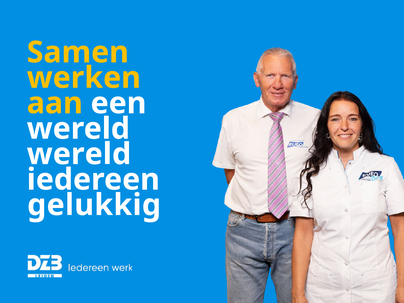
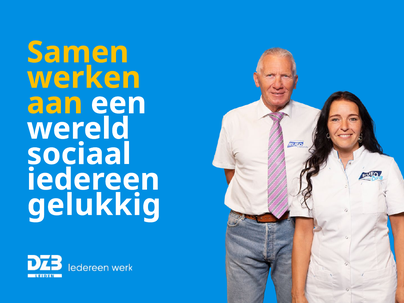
wereld: wereld -> sociaal (79, 154)
